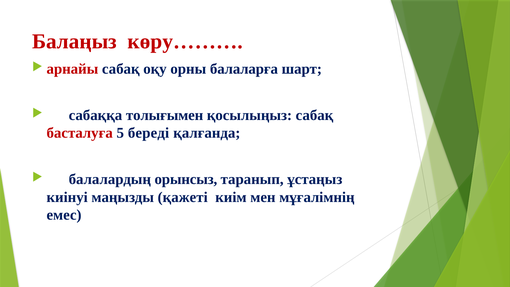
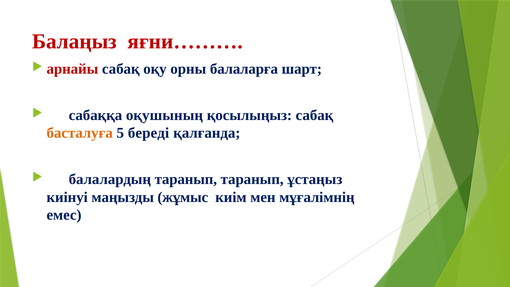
көру………: көру……… -> яғни……… (185, 42)
толығымен: толығымен -> оқушының (164, 115)
басталуға colour: red -> orange (80, 133)
орынсыз: орынсыз -> таранып (186, 179)
қажеті: қажеті -> жұмыс (183, 197)
